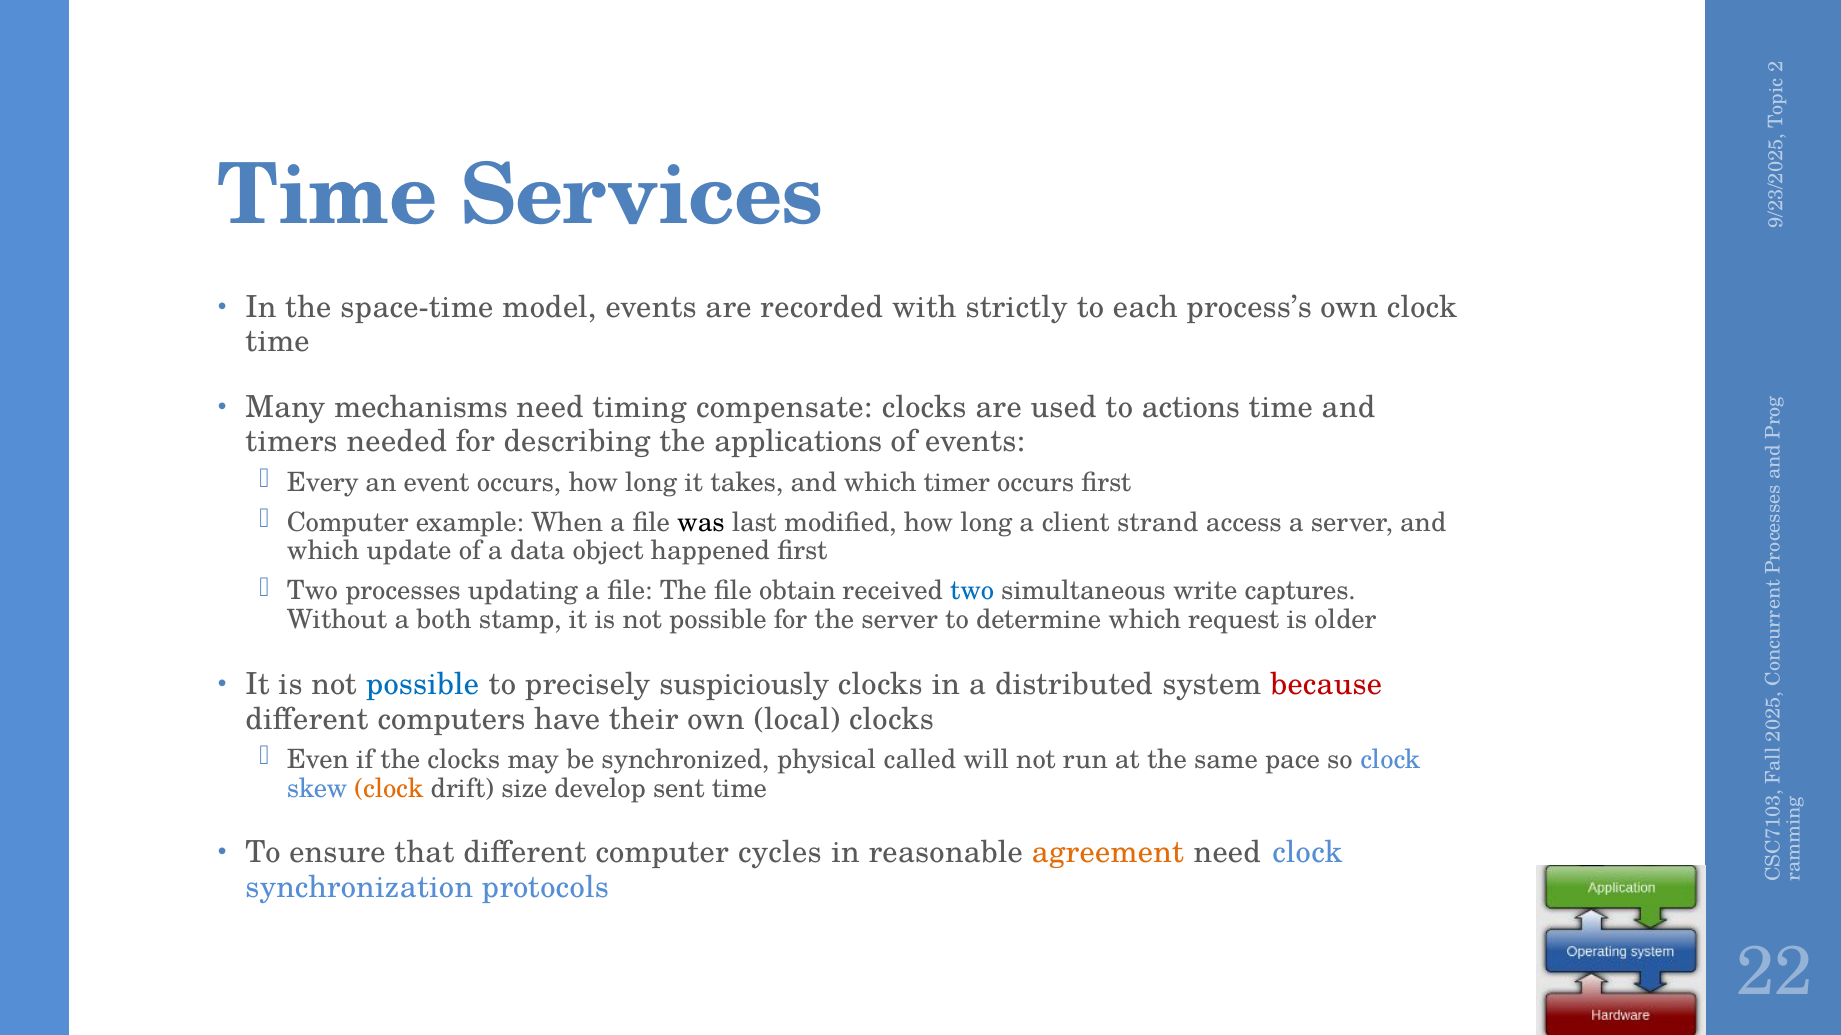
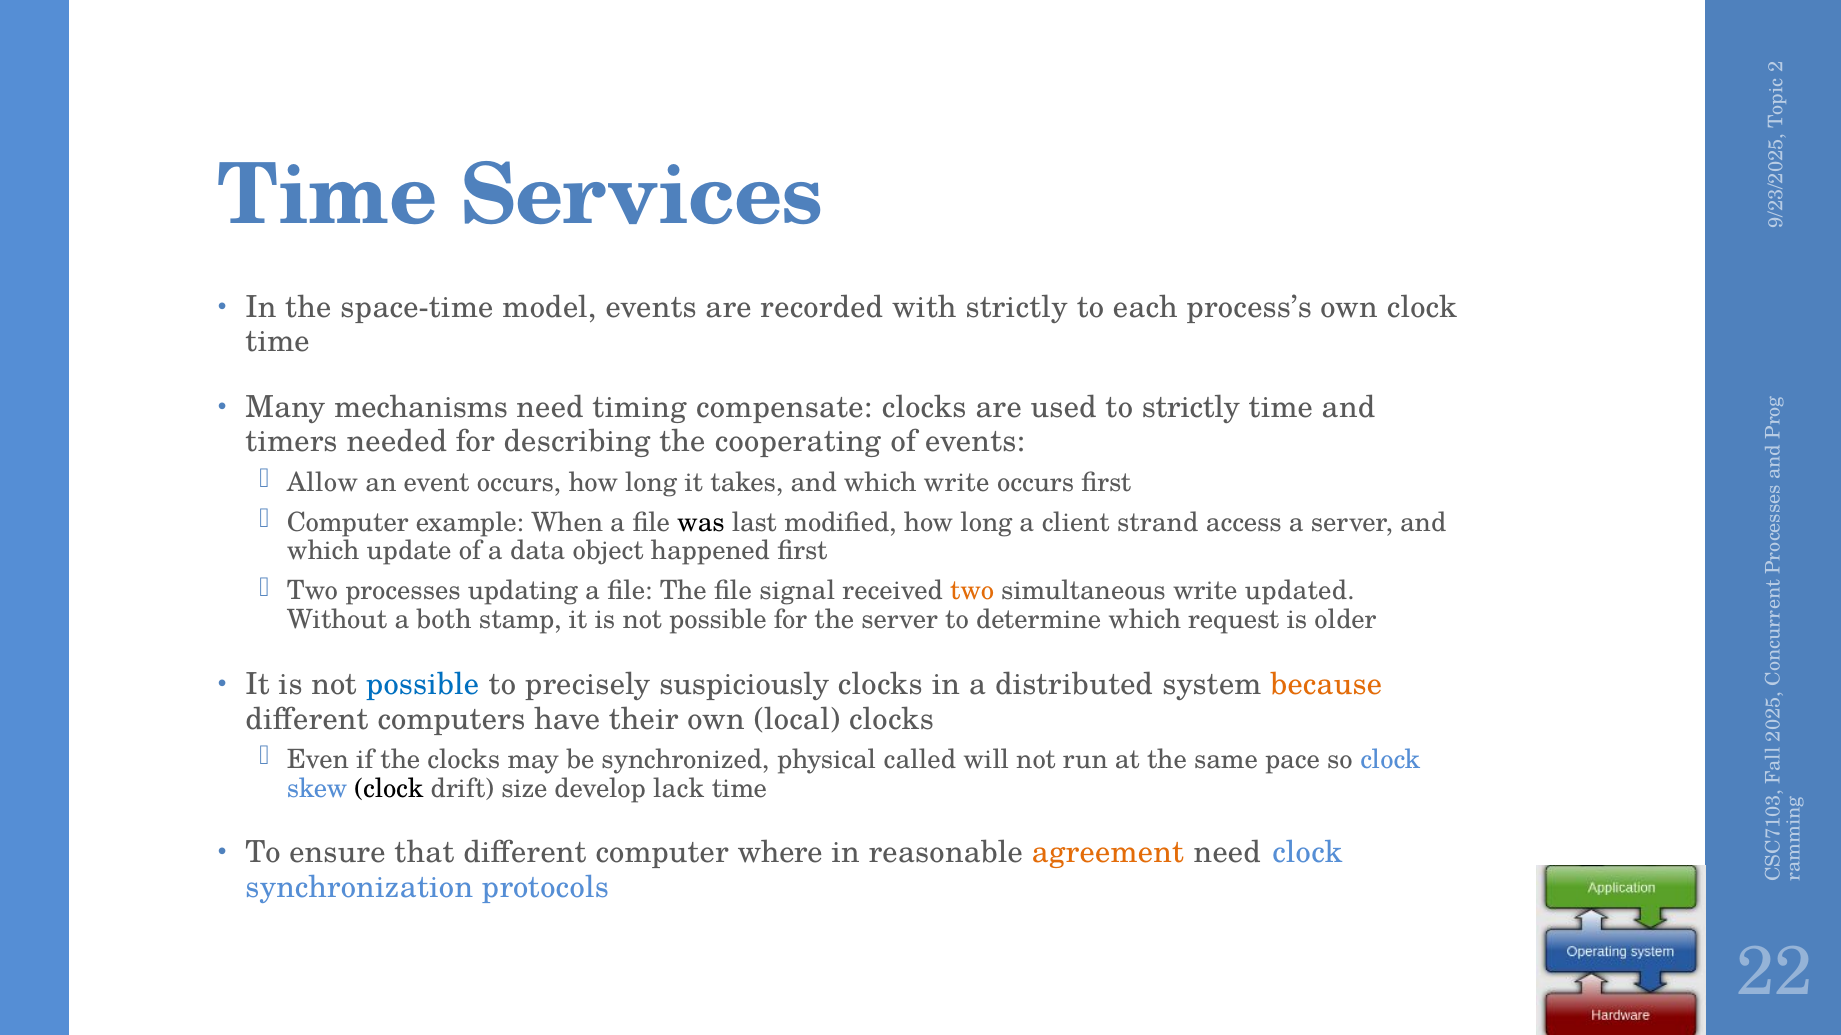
to actions: actions -> strictly (1191, 407)
applications: applications -> cooperating (798, 442)
Every: Every -> Allow (323, 483)
which timer: timer -> write (957, 483)
obtain: obtain -> signal (797, 591)
two colour: blue -> orange (972, 591)
captures: captures -> updated (1300, 591)
because colour: red -> orange (1326, 685)
clock colour: orange -> black (389, 789)
sent: sent -> lack (679, 789)
cycles: cycles -> where (780, 853)
